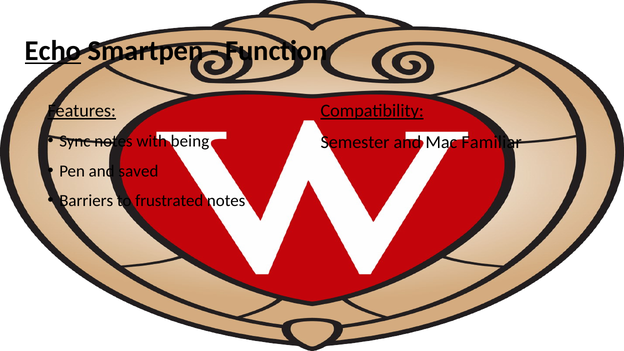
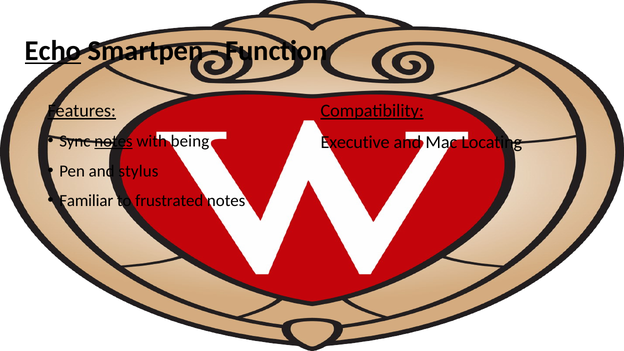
notes underline: none -> present (113, 141)
Semester: Semester -> Executive (355, 142)
Familiar: Familiar -> Locating (492, 142)
saved: saved -> stylus (138, 171)
Barriers: Barriers -> Familiar (86, 201)
